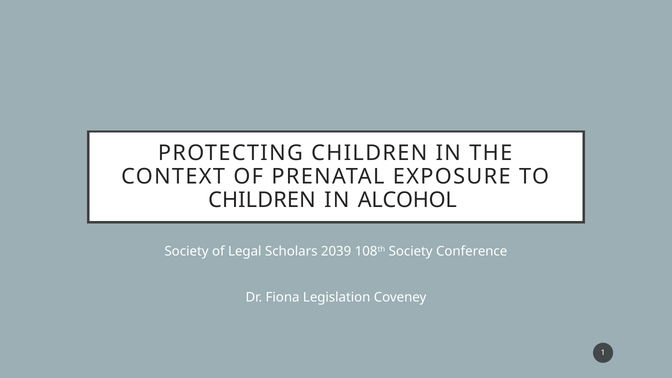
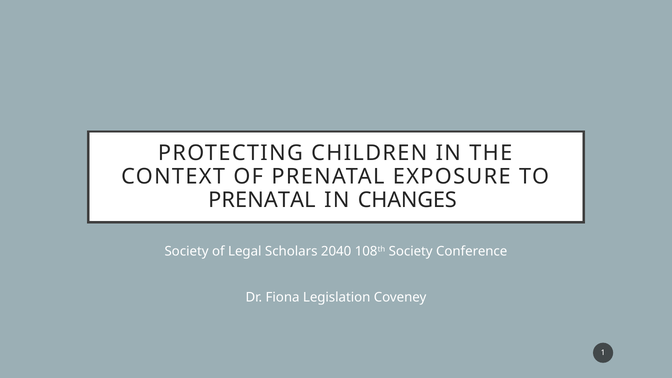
CHILDREN: CHILDREN -> PRENATAL (262, 200)
ALCOHOL: ALCOHOL -> CHANGES (407, 200)
2039: 2039 -> 2040 (336, 251)
